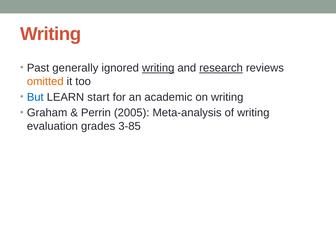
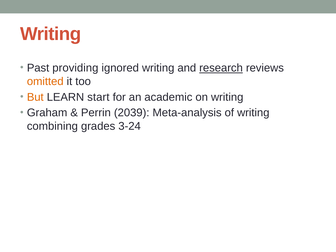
generally: generally -> providing (75, 68)
writing underline: present -> none (158, 68)
But colour: blue -> orange (35, 97)
2005: 2005 -> 2039 (132, 113)
evaluation: evaluation -> combining (52, 126)
3-85: 3-85 -> 3-24 (130, 126)
